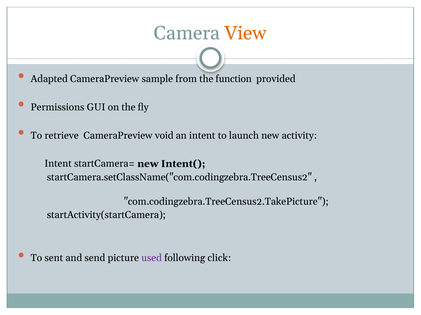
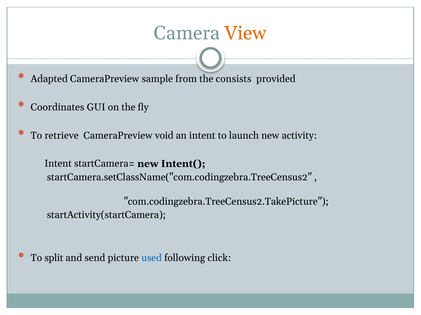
function: function -> consists (234, 79)
Permissions: Permissions -> Coordinates (57, 107)
sent: sent -> split (54, 259)
used colour: purple -> blue (152, 259)
